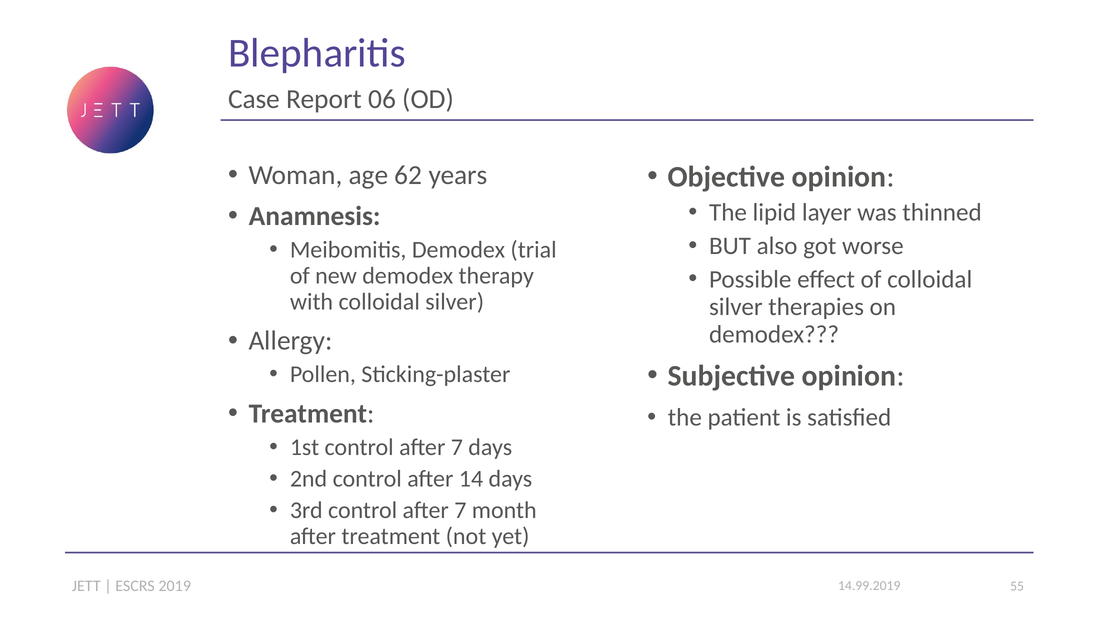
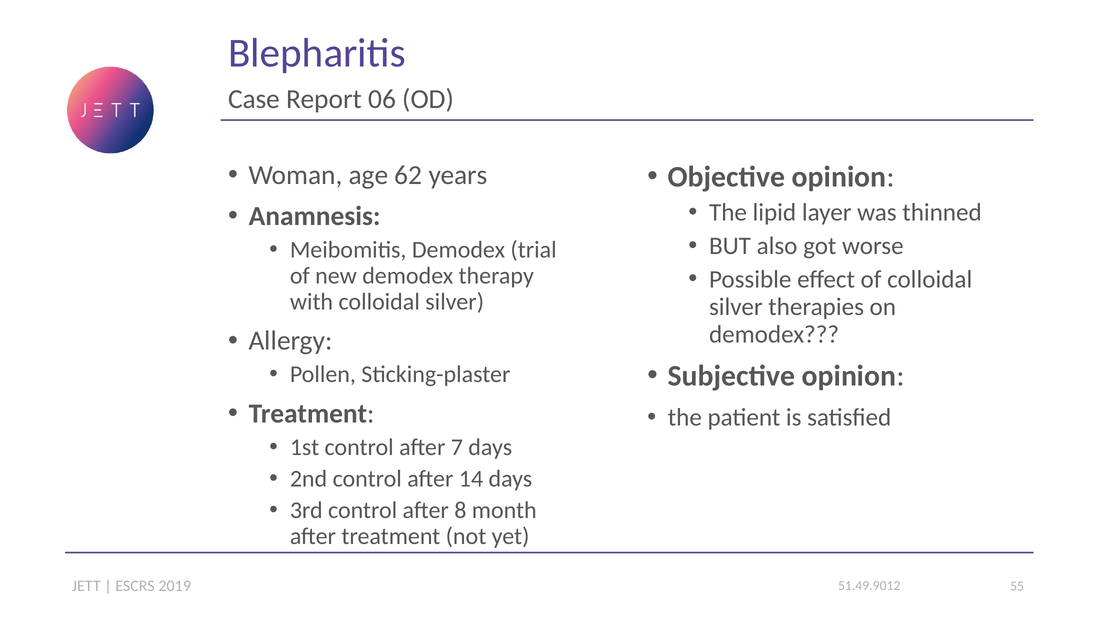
3rd control after 7: 7 -> 8 (460, 510)
14.99.2019: 14.99.2019 -> 51.49.9012 (869, 585)
